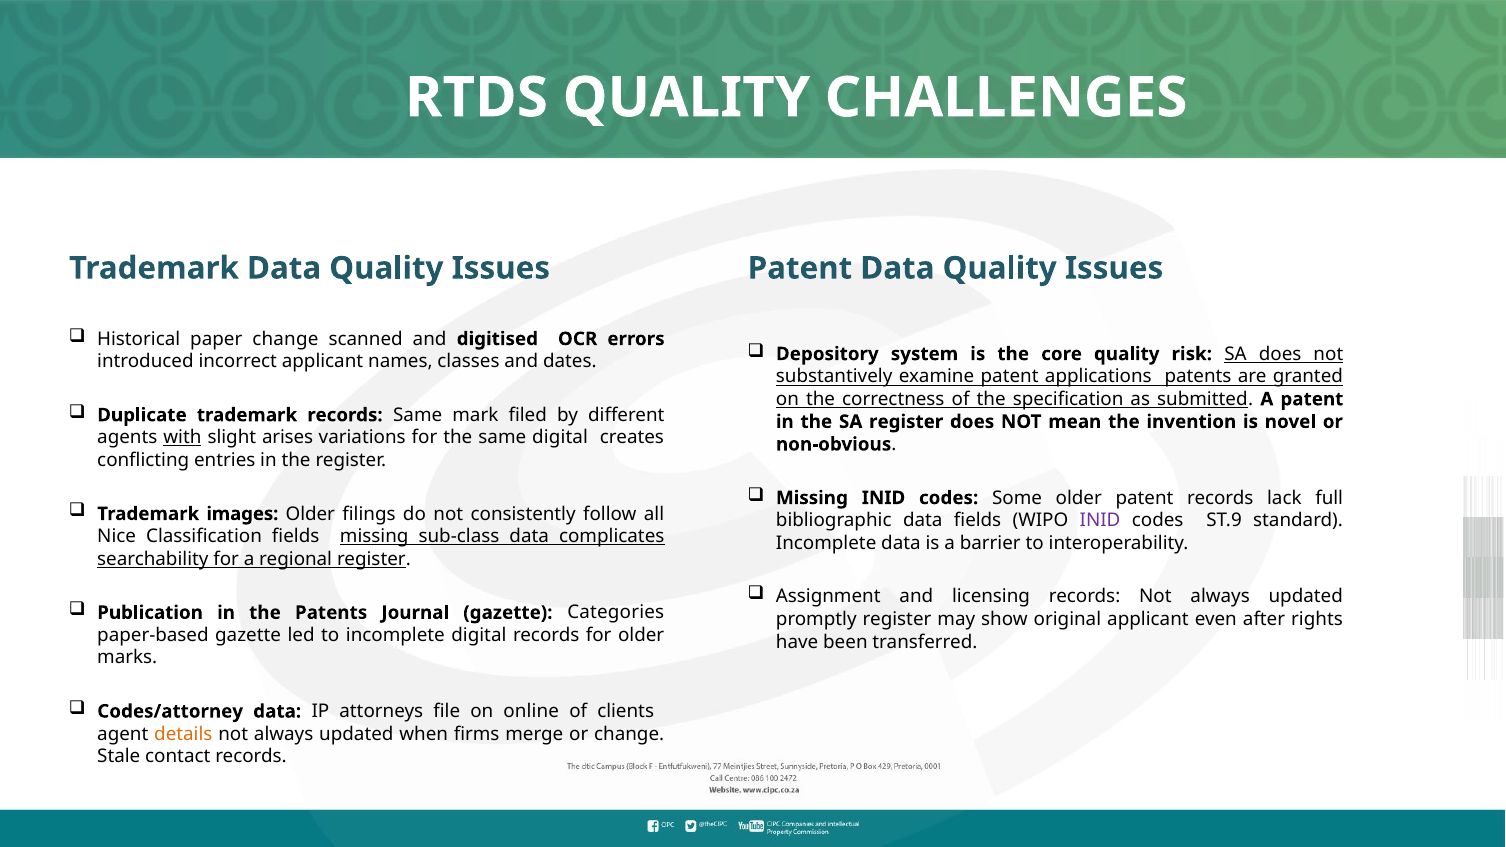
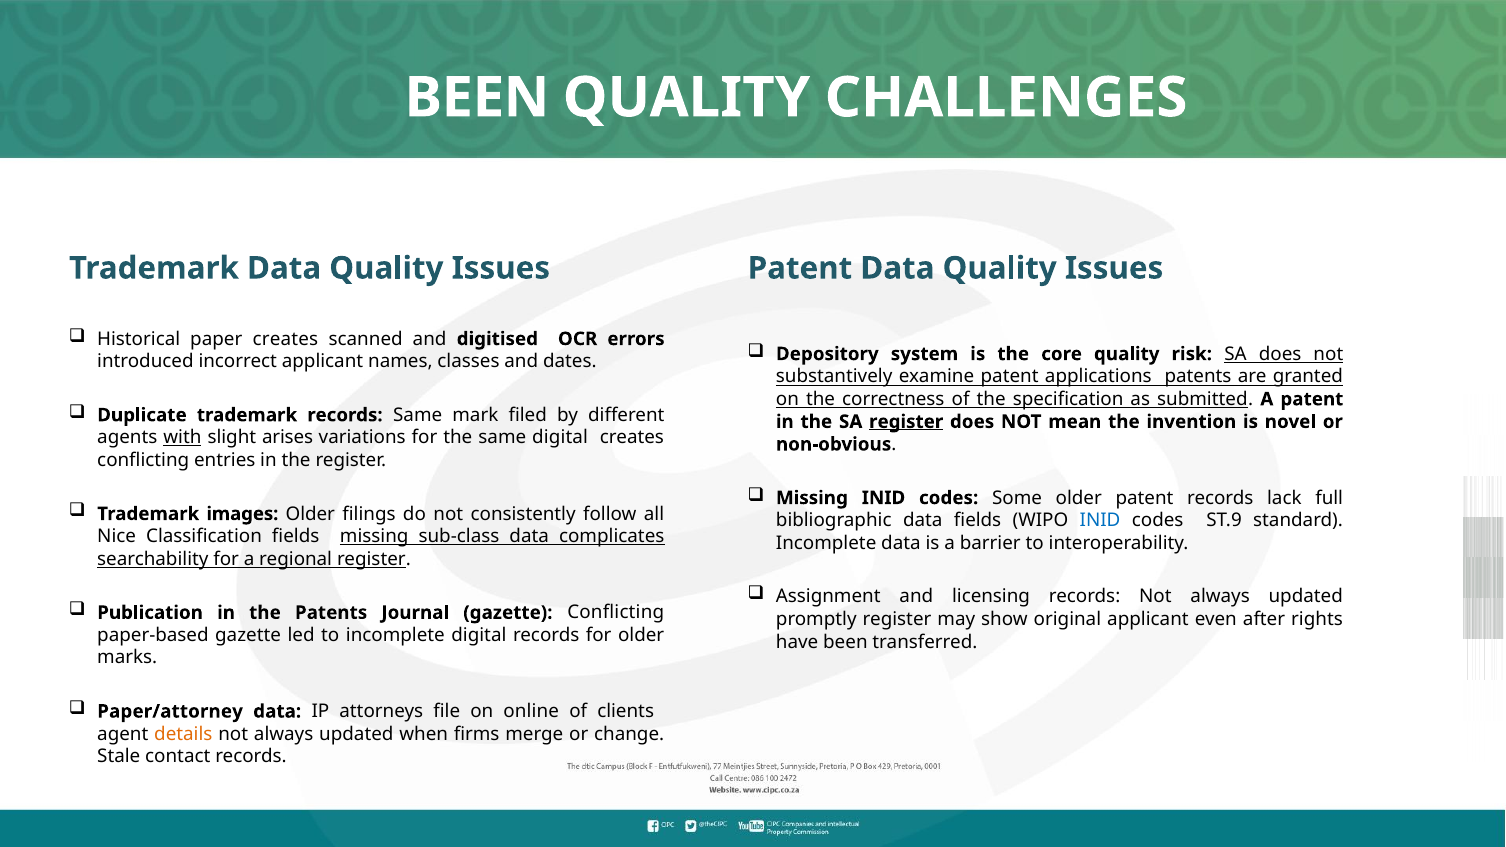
RTDS: RTDS -> BEEN (477, 98)
paper change: change -> creates (285, 339)
register underline: none -> present (906, 422)
INID colour: purple -> blue (1100, 521)
gazette Categories: Categories -> Conflicting (616, 613)
Codes/attorney: Codes/attorney -> Paper/attorney (170, 711)
